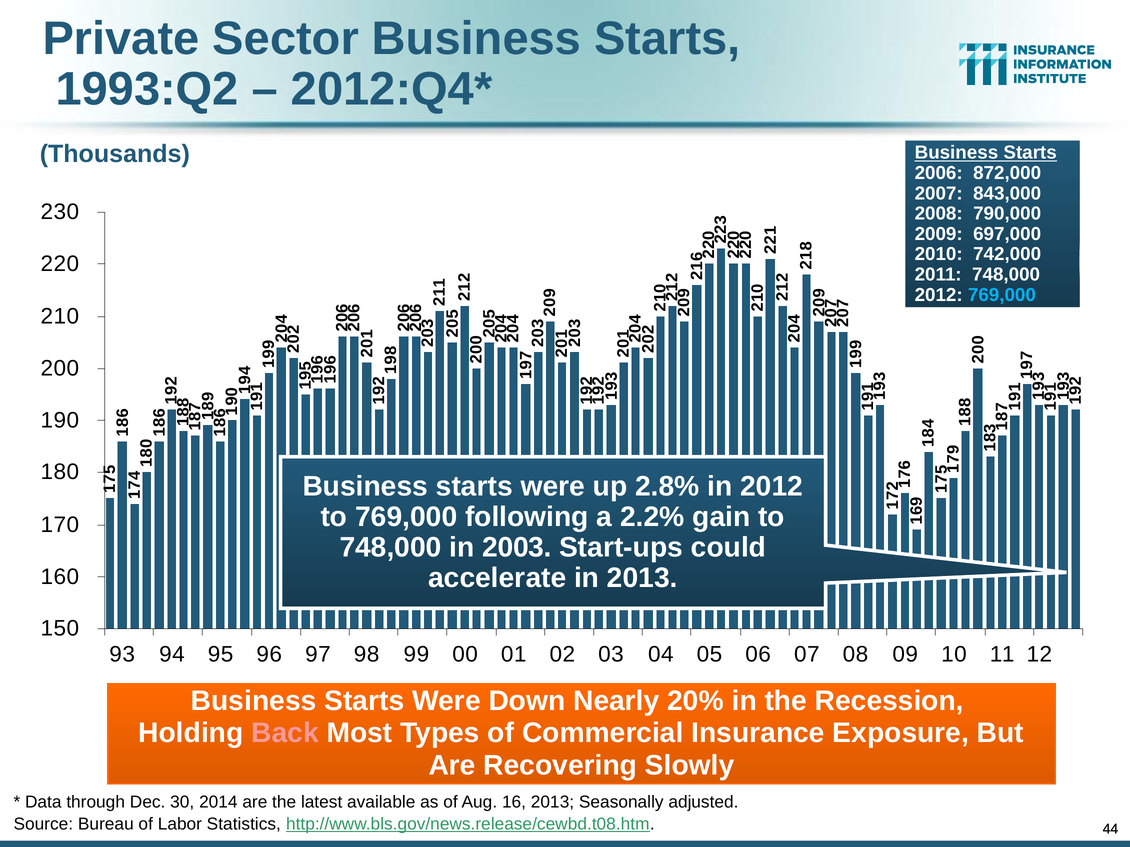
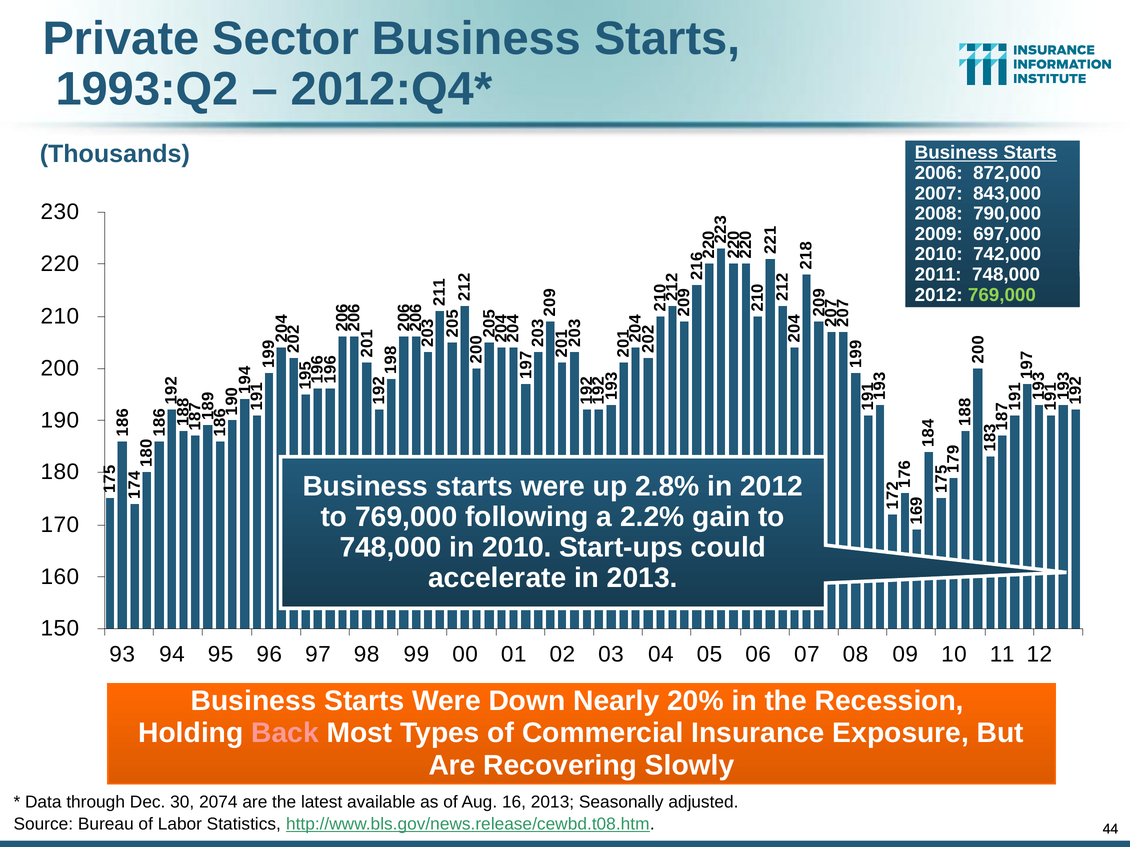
769,000 colour: light blue -> light green (1002, 295)
in 2003: 2003 -> 2010 (517, 548)
2014: 2014 -> 2074 (218, 803)
